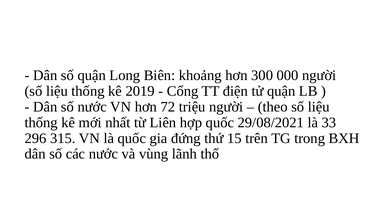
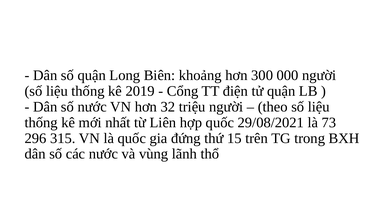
72: 72 -> 32 (168, 107)
33: 33 -> 73 (329, 123)
